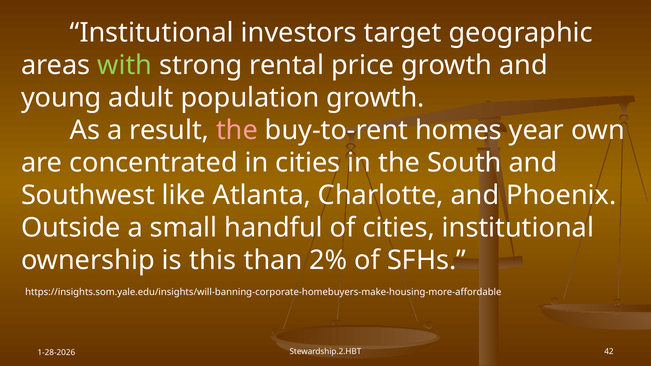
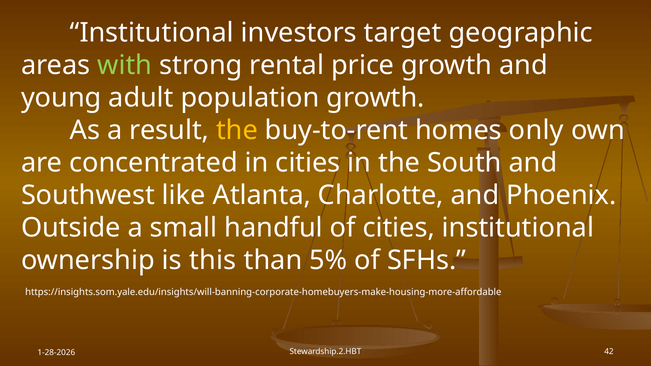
the colour: pink -> yellow (237, 130)
year: year -> only (536, 130)
2%: 2% -> 5% (328, 261)
